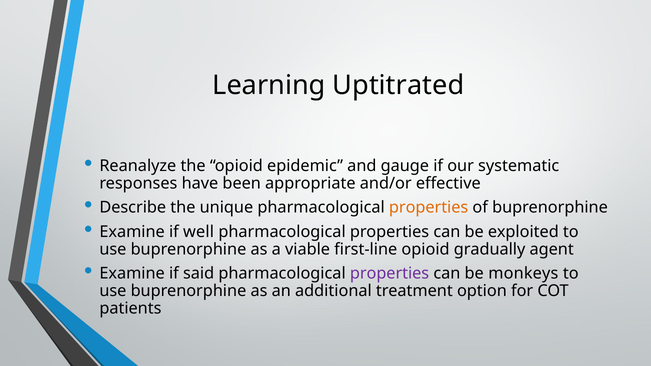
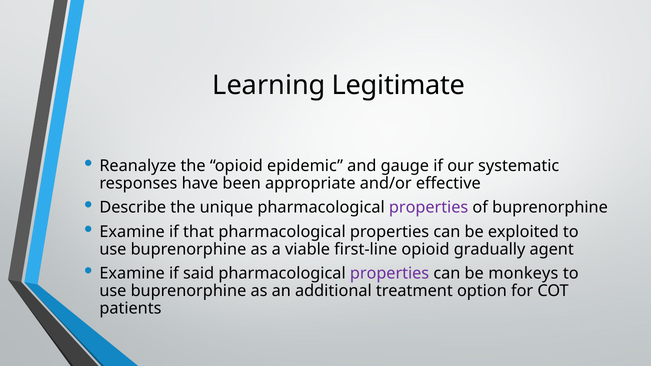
Uptitrated: Uptitrated -> Legitimate (399, 85)
properties colour: orange -> purple (429, 208)
well: well -> that (199, 232)
